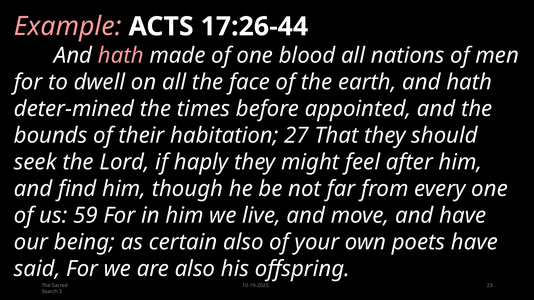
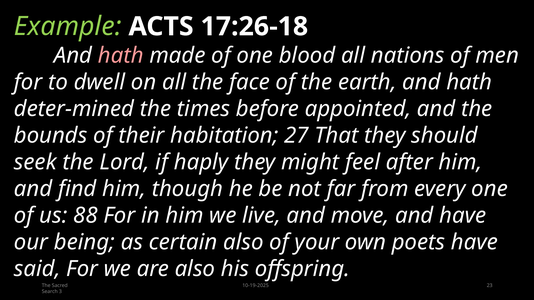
Example colour: pink -> light green (68, 27)
17:26-44: 17:26-44 -> 17:26-18 (254, 27)
59: 59 -> 88 (85, 216)
